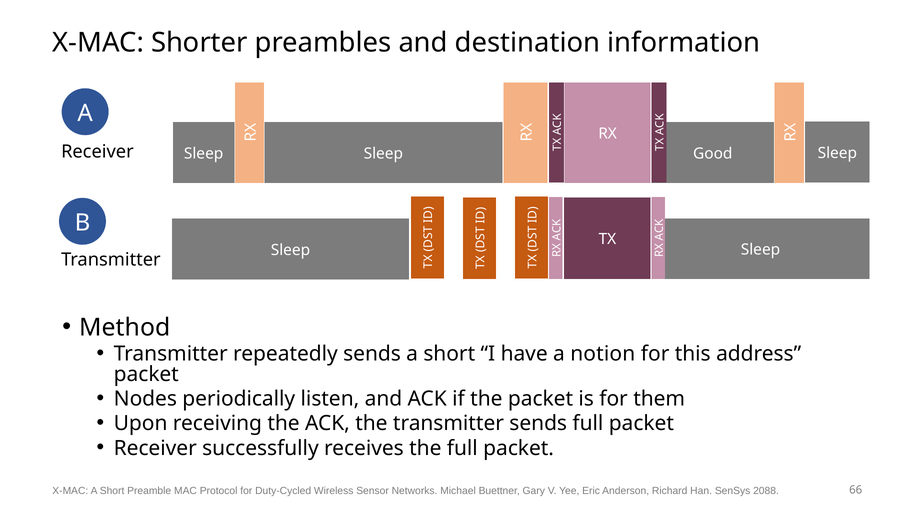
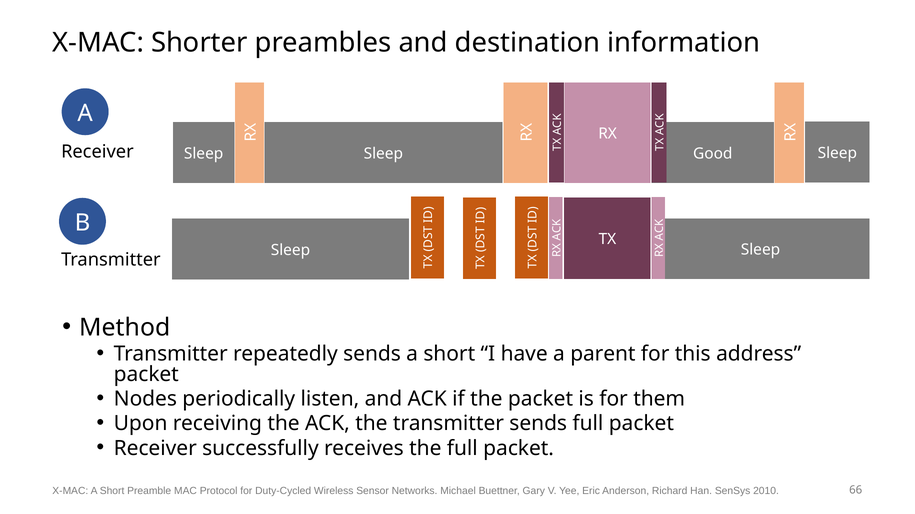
notion: notion -> parent (603, 354)
2088: 2088 -> 2010 (766, 491)
